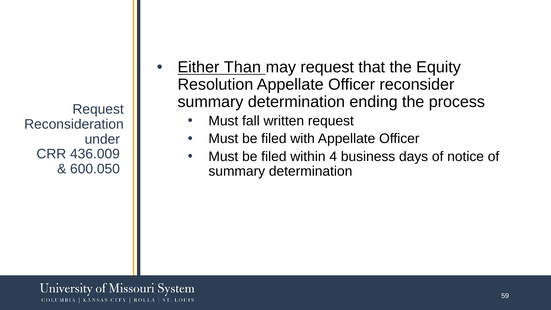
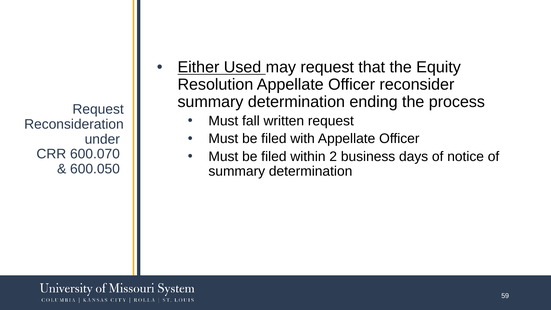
Than: Than -> Used (243, 67)
436.009: 436.009 -> 600.070 (95, 154)
4: 4 -> 2 (333, 156)
